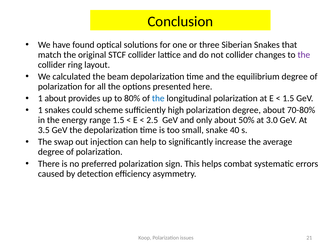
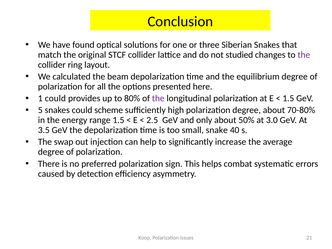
not collider: collider -> studied (239, 55)
1 about: about -> could (55, 98)
the colour: blue -> purple (158, 98)
1: 1 -> 5 (40, 110)
